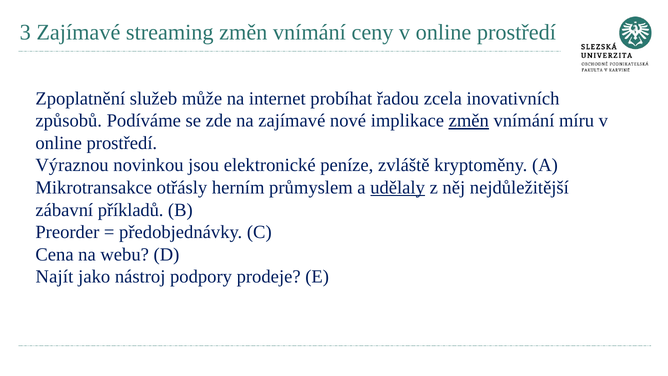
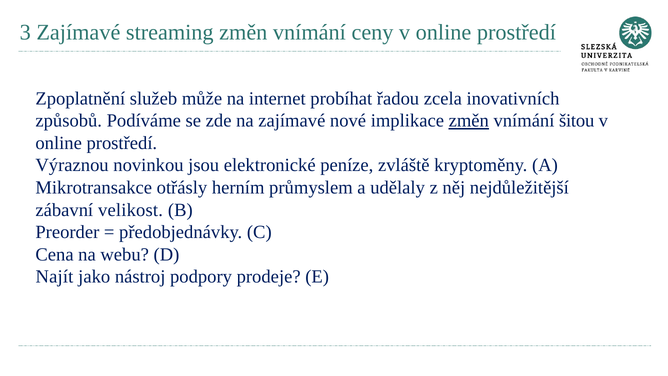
míru: míru -> šitou (577, 121)
udělaly underline: present -> none (398, 187)
příkladů: příkladů -> velikost (131, 210)
